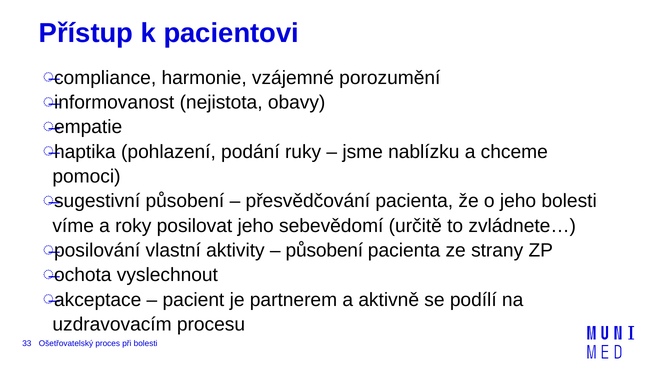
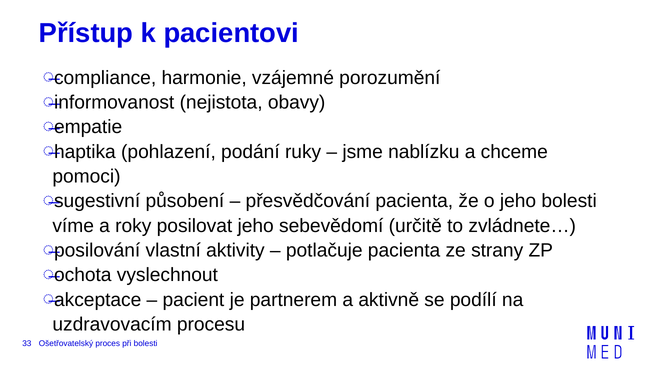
působení: působení -> potlačuje (324, 250)
